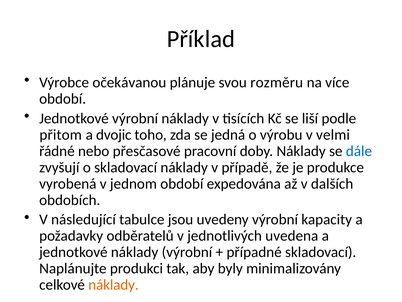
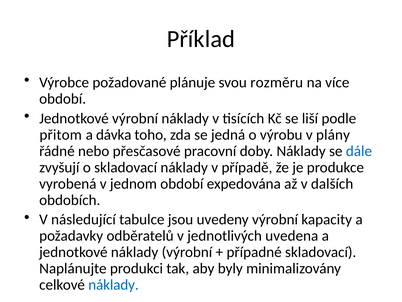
očekávanou: očekávanou -> požadované (129, 82)
dvojic: dvojic -> dávka (114, 135)
velmi: velmi -> plány (333, 135)
náklady colour: orange -> blue (113, 285)
